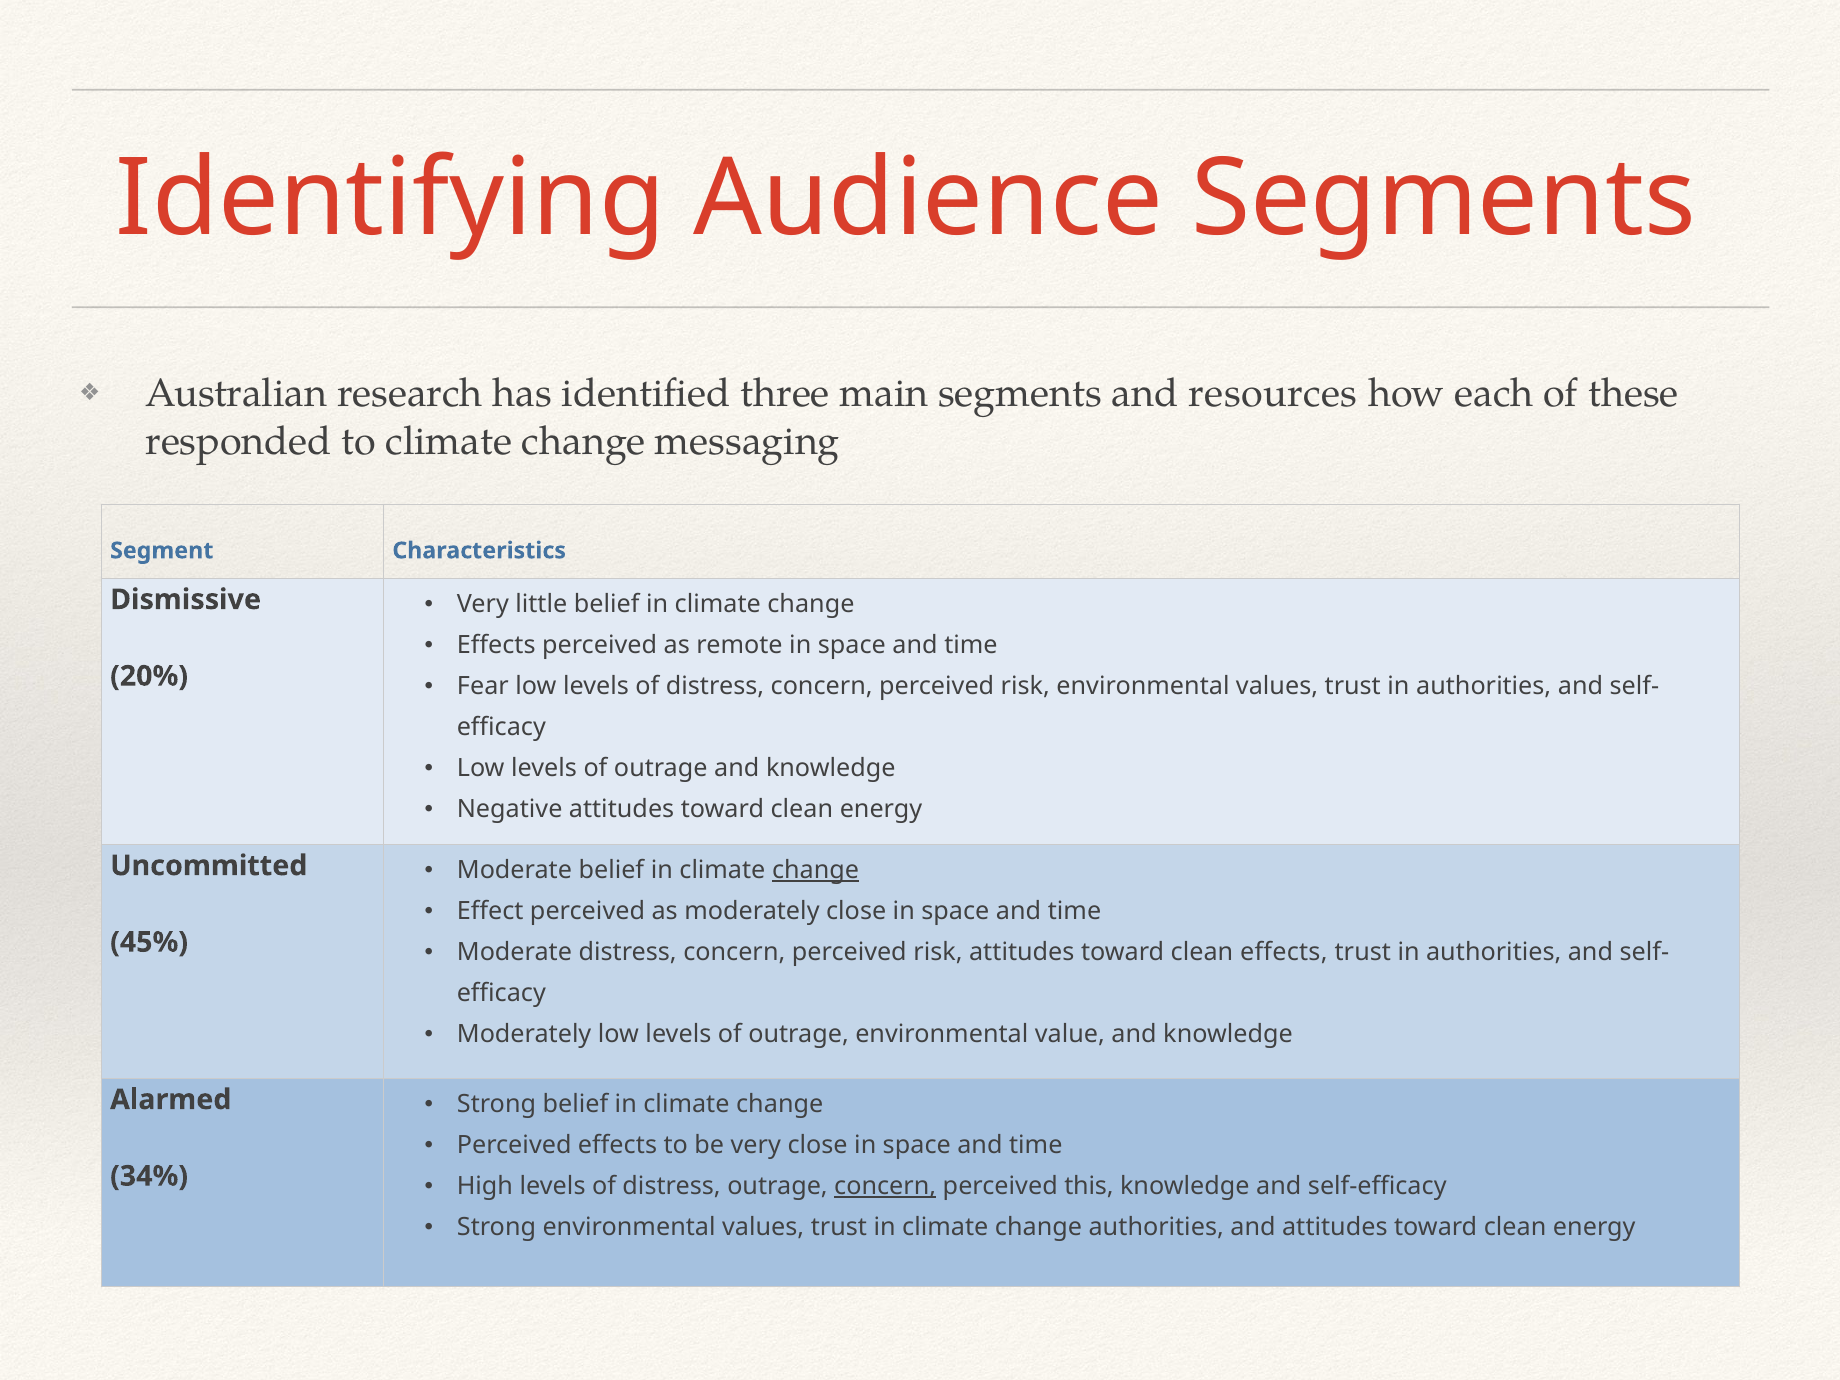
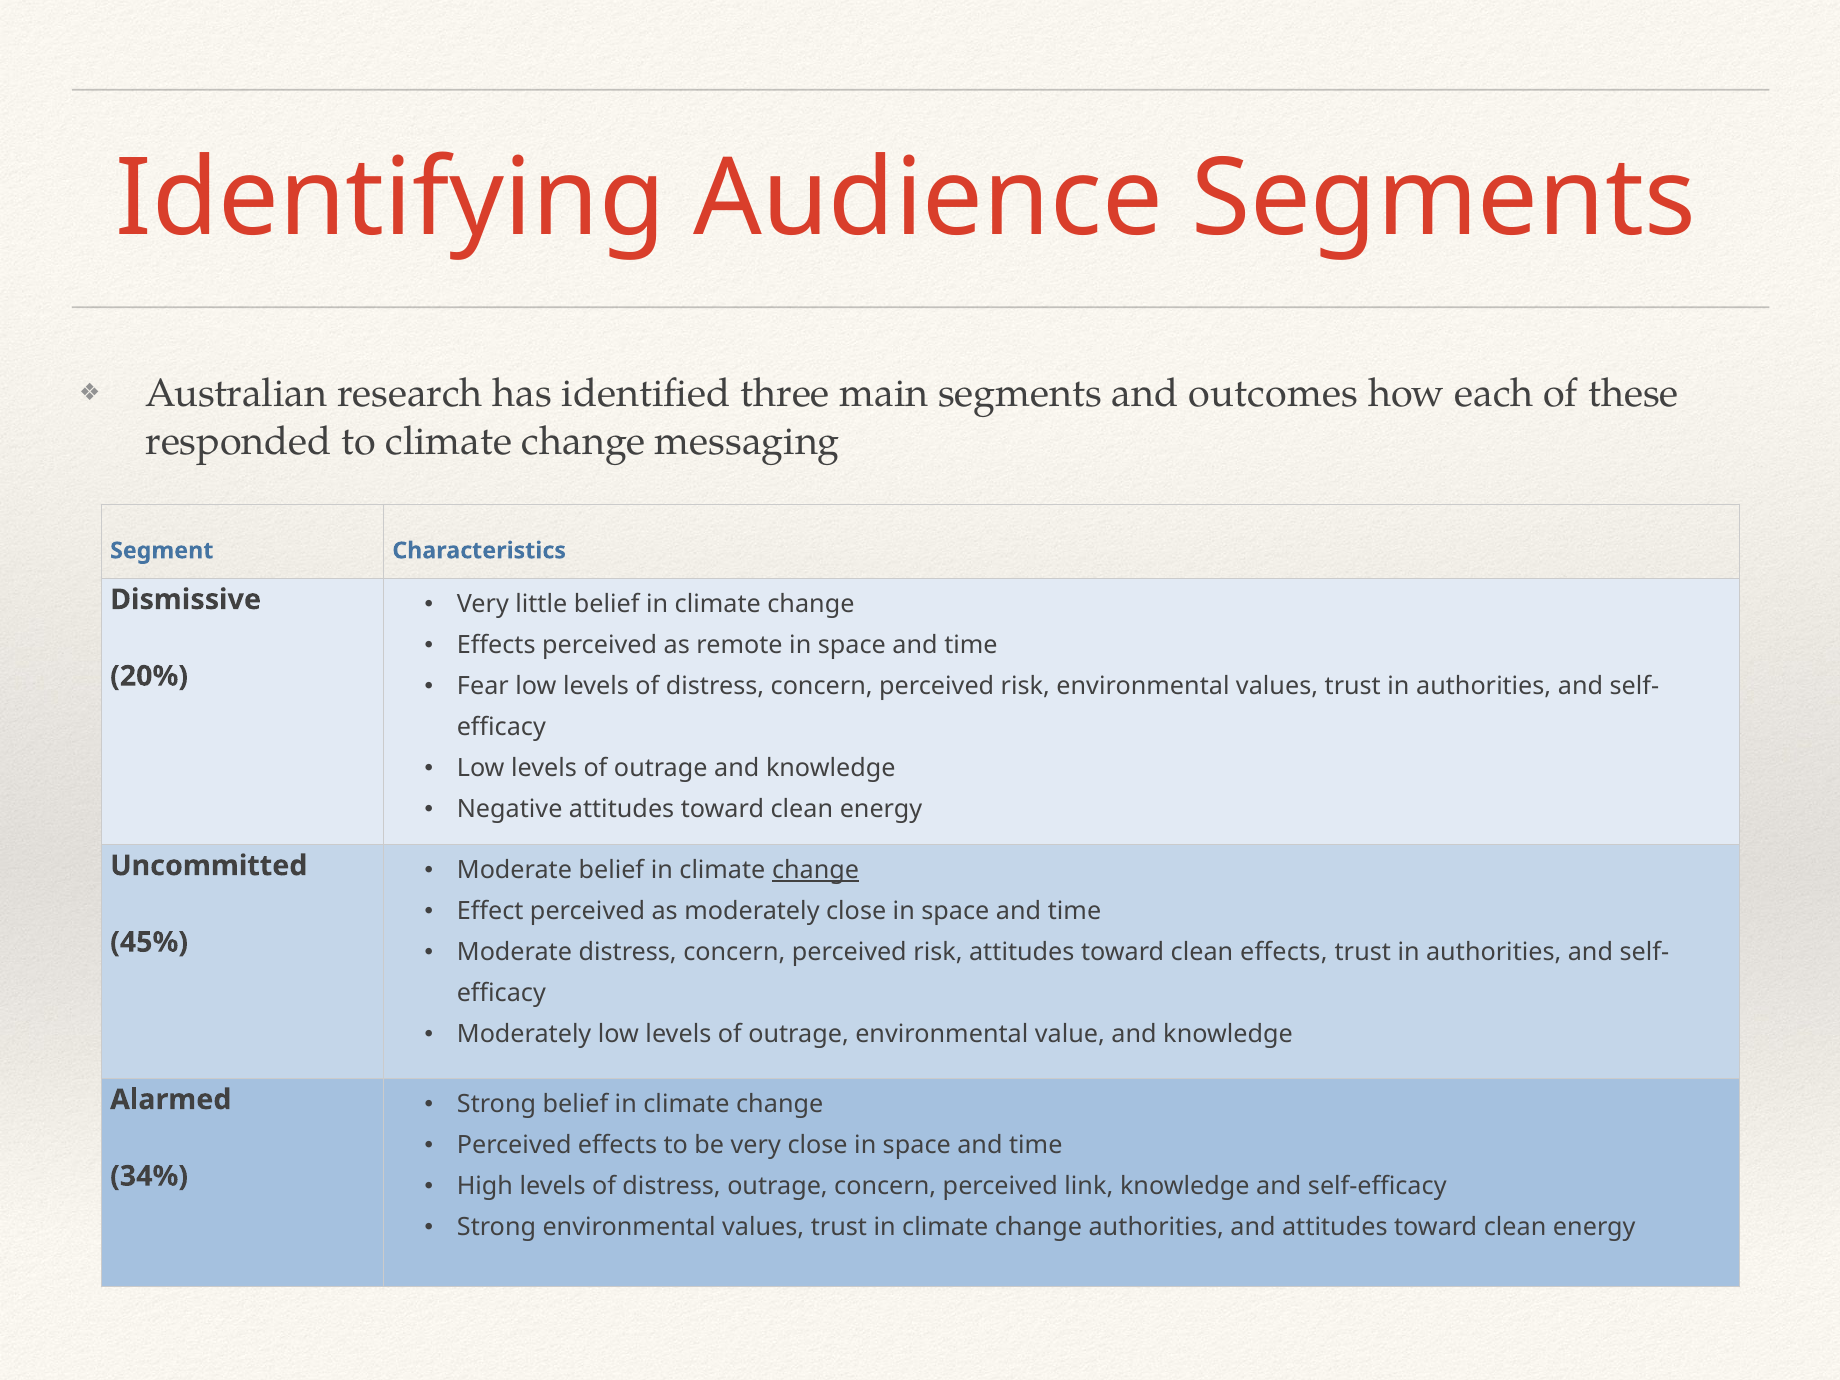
resources: resources -> outcomes (1273, 394)
concern underline: present -> none (885, 1186)
this: this -> link (1089, 1186)
